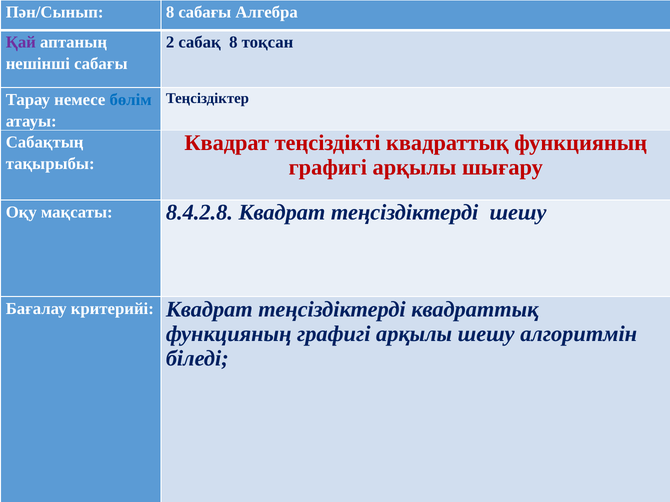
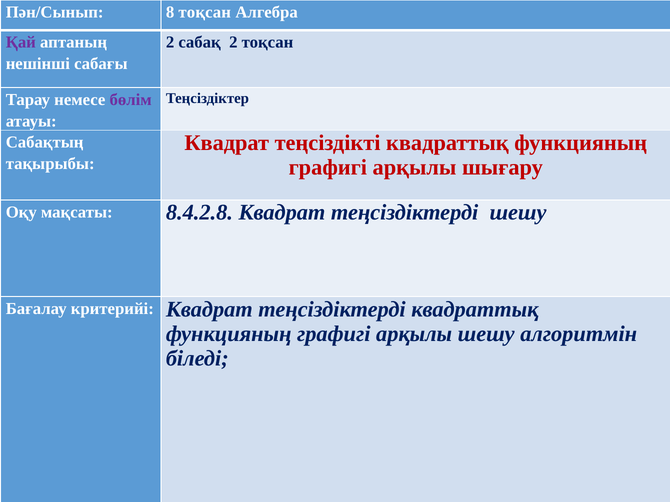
8 сабағы: сабағы -> тоқсан (205, 12)
сабақ 8: 8 -> 2 (233, 42)
бөлім colour: blue -> purple (131, 100)
